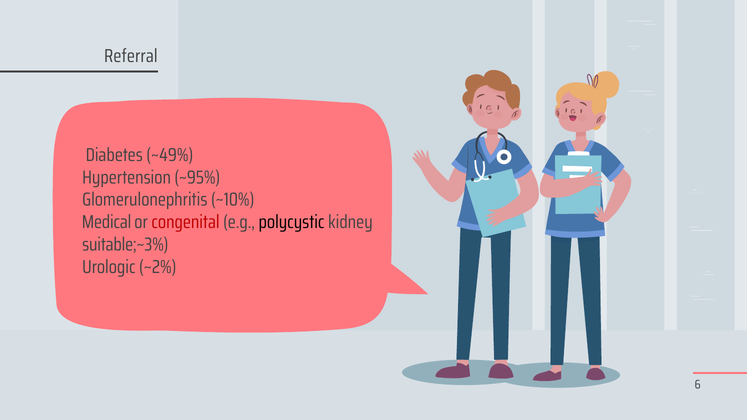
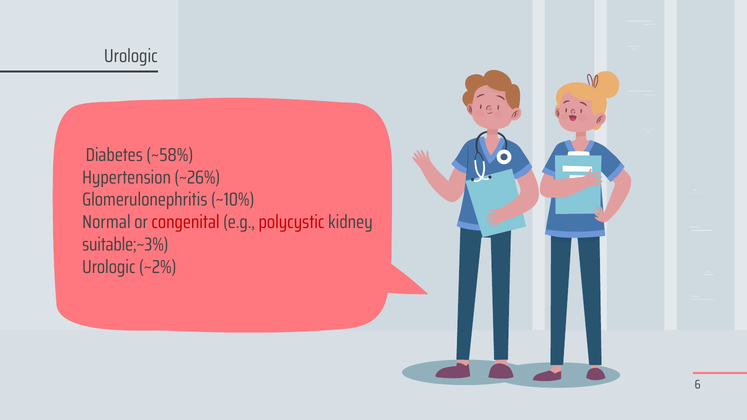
Referral: Referral -> Urologic (131, 56)
~49%: ~49% -> ~58% (170, 155)
~95%: ~95% -> ~26% (197, 177)
Medical: Medical -> Normal (106, 222)
polycystic colour: black -> red (292, 222)
